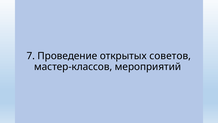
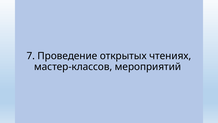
советов: советов -> чтениях (170, 56)
